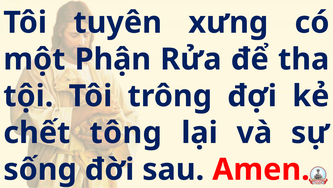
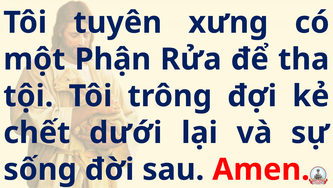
tông: tông -> dưới (126, 132)
